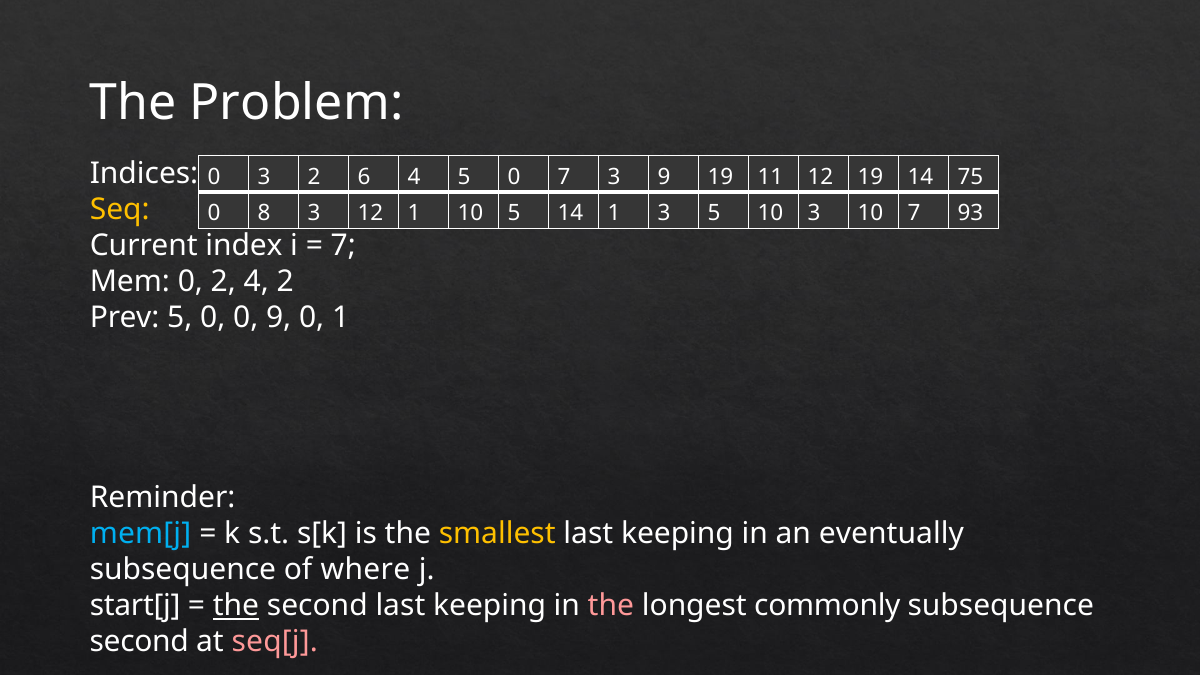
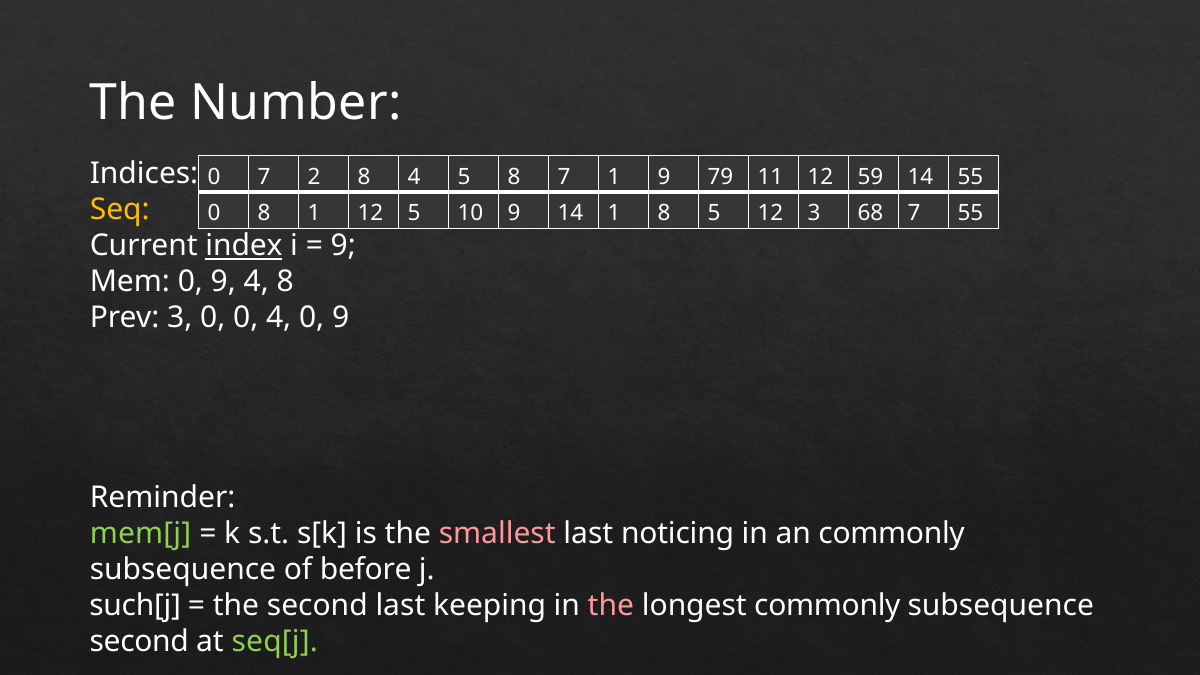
Problem: Problem -> Number (296, 103)
0 3: 3 -> 7 (264, 177)
2 6: 6 -> 8 (364, 177)
4 5 0: 0 -> 8 (514, 177)
7 3: 3 -> 1 (614, 177)
9 19: 19 -> 79 (720, 177)
12 19: 19 -> 59 (870, 177)
14 75: 75 -> 55 (970, 177)
8 3: 3 -> 1 (314, 213)
12 1: 1 -> 5 (414, 213)
10 5: 5 -> 9 (514, 213)
1 3: 3 -> 8 (664, 213)
5 10: 10 -> 12 (770, 213)
3 10: 10 -> 68 (870, 213)
7 93: 93 -> 55 (970, 213)
index underline: none -> present (244, 246)
7: 7 -> 9 (343, 246)
Mem 0 2: 2 -> 9 (223, 282)
4 2: 2 -> 8 (285, 282)
Prev 5: 5 -> 3 (180, 318)
0 9: 9 -> 4 (279, 318)
1: 1 -> 9 (341, 318)
mem[j colour: light blue -> light green (141, 534)
smallest colour: yellow -> pink (497, 534)
keeping: keeping -> noticing (678, 534)
an eventually: eventually -> commonly (892, 534)
where: where -> before (366, 570)
start[j: start[j -> such[j (135, 606)
the underline: present -> none (236, 606)
seq[j colour: pink -> light green (275, 642)
